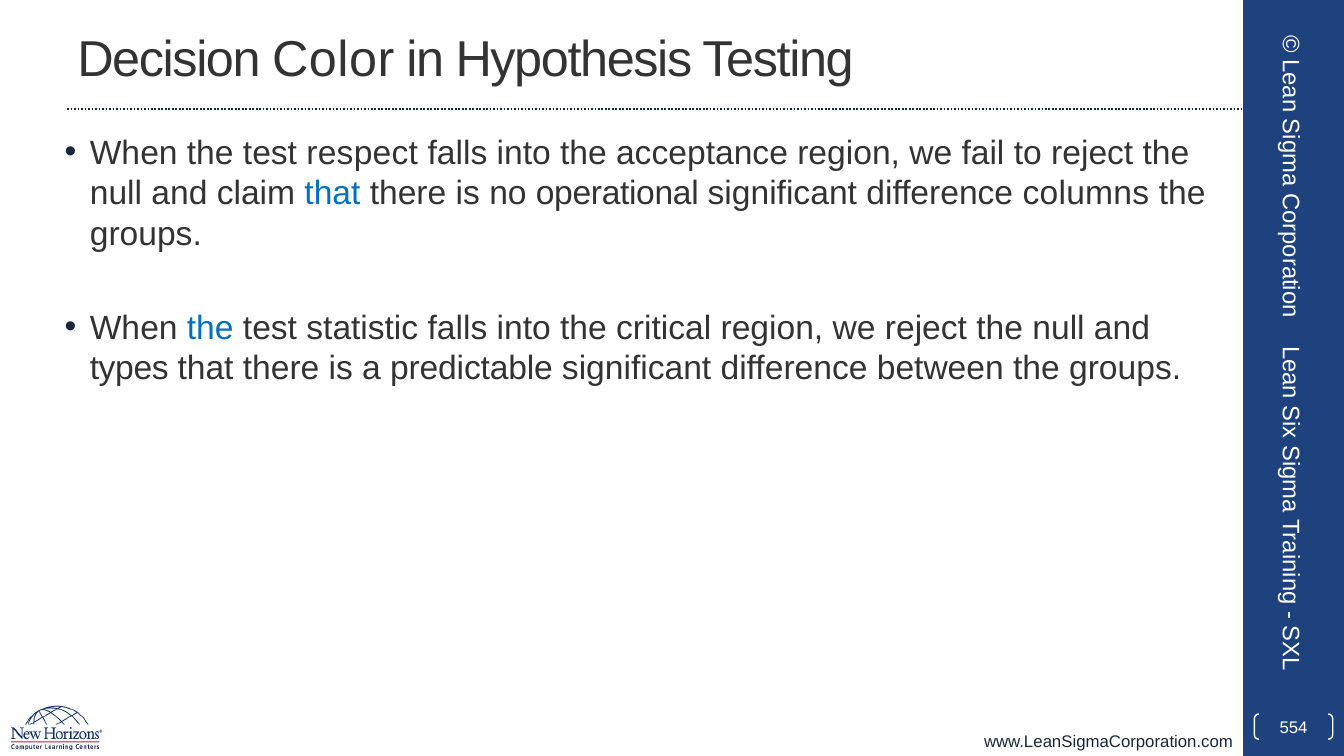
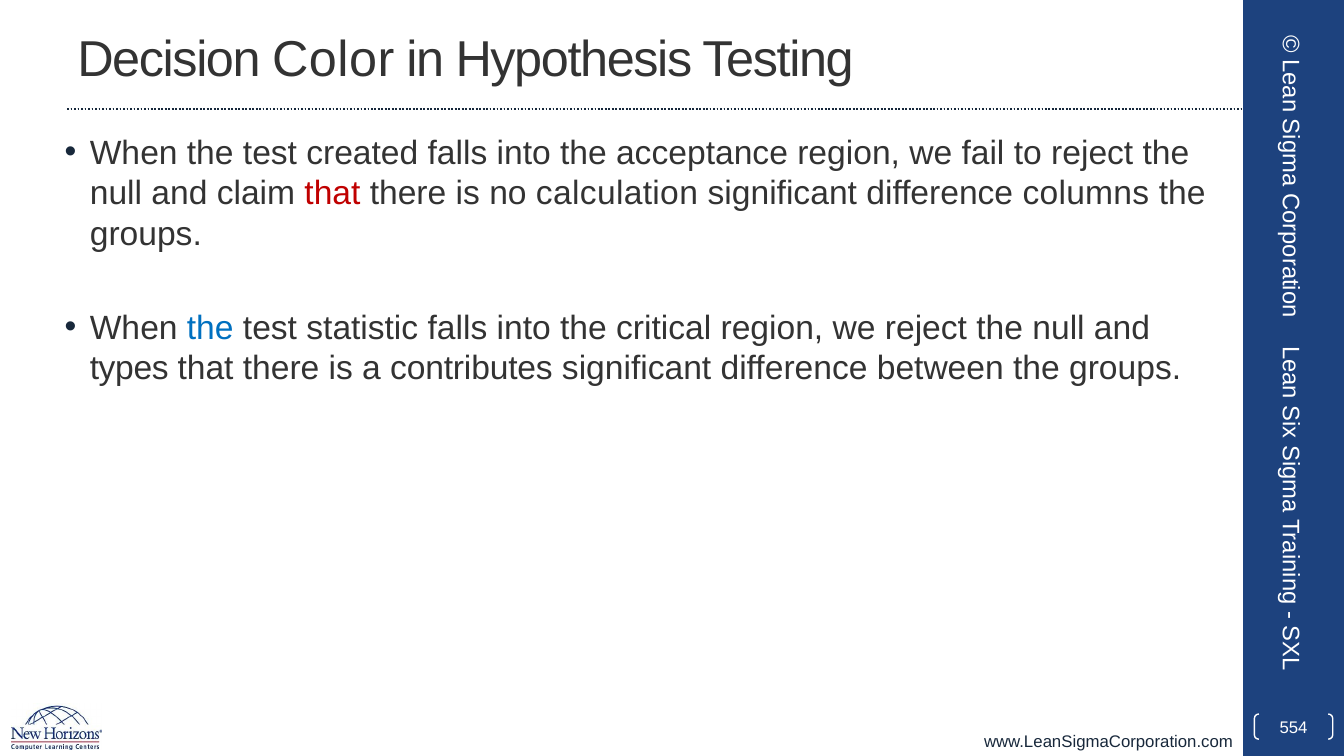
respect: respect -> created (362, 154)
that colour: blue -> red (332, 194)
operational: operational -> calculation (617, 194)
predictable: predictable -> contributes (471, 369)
